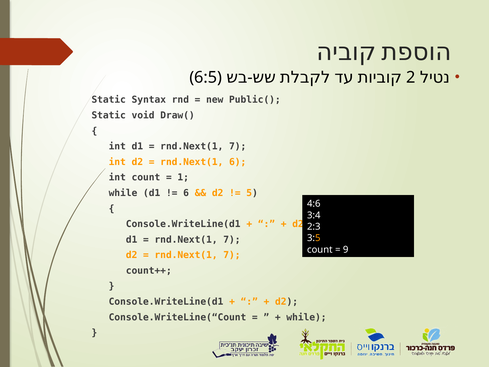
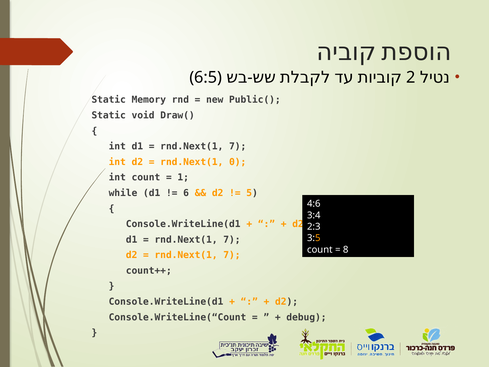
Syntax: Syntax -> Memory (149, 100)
rnd.Next(1 6: 6 -> 0 (238, 162)
9: 9 -> 8 (346, 249)
while: while -> debug (306, 317)
